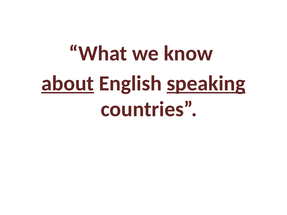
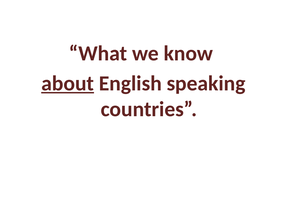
speaking underline: present -> none (206, 84)
